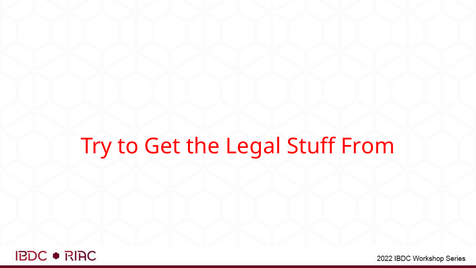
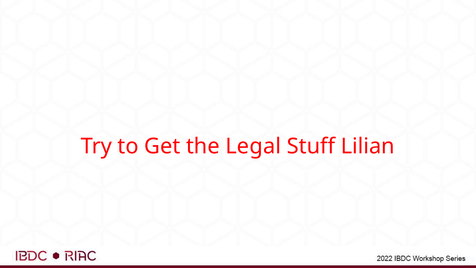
From: From -> Lilian (368, 146)
